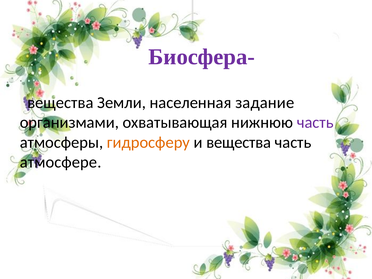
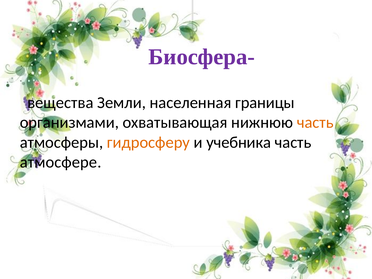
задание: задание -> границы (265, 103)
часть colour: purple -> orange (315, 122)
и вещества: вещества -> учебника (239, 142)
